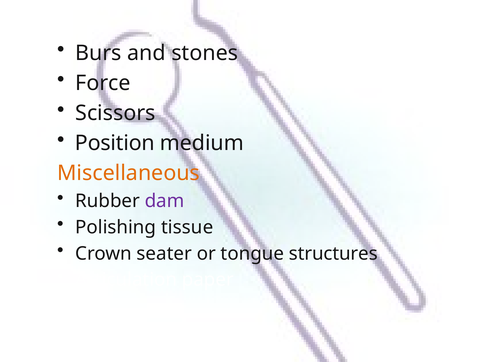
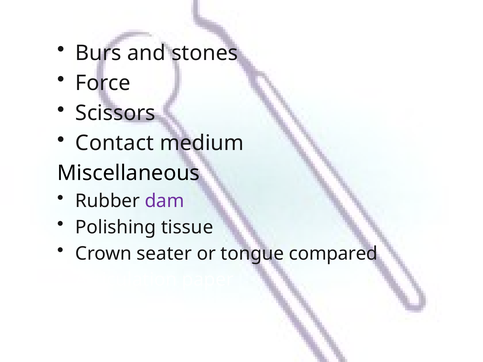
Position: Position -> Contact (115, 143)
Miscellaneous colour: orange -> black (129, 173)
structures: structures -> compared (333, 254)
